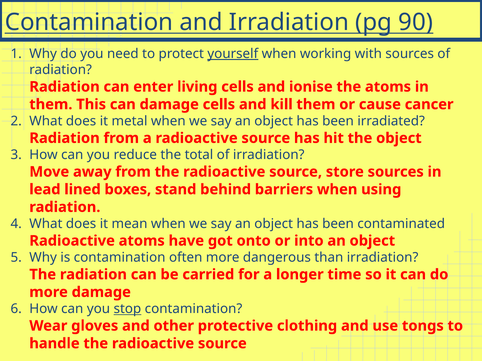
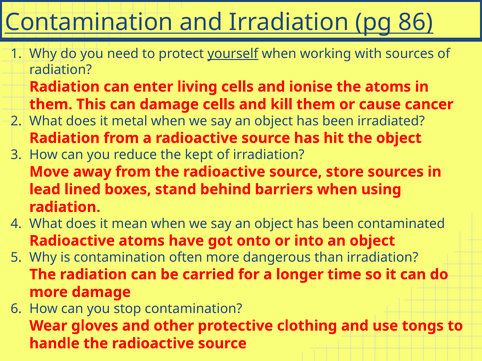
90: 90 -> 86 (416, 22)
total: total -> kept (199, 155)
stop underline: present -> none (127, 309)
